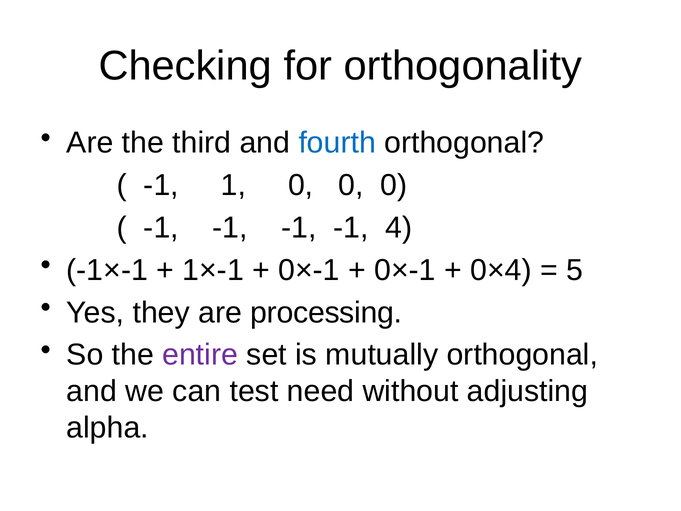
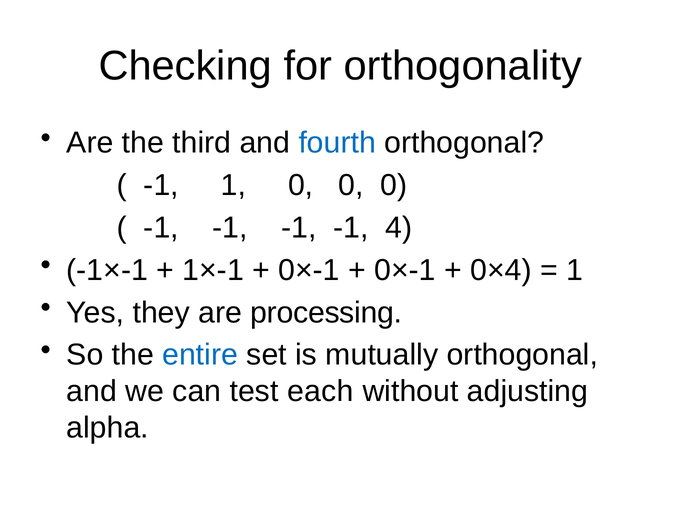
5: 5 -> 1 (575, 270)
entire colour: purple -> blue (200, 355)
need: need -> each (320, 391)
